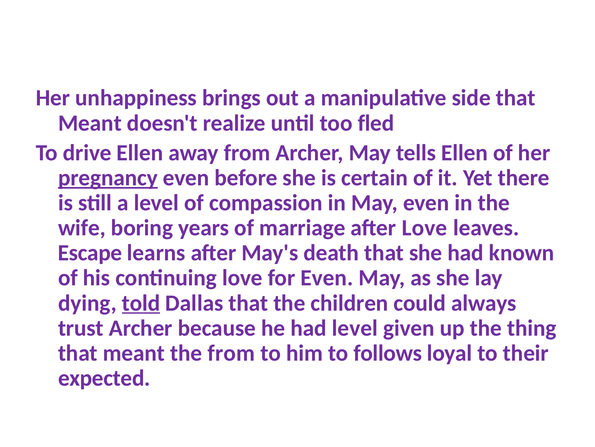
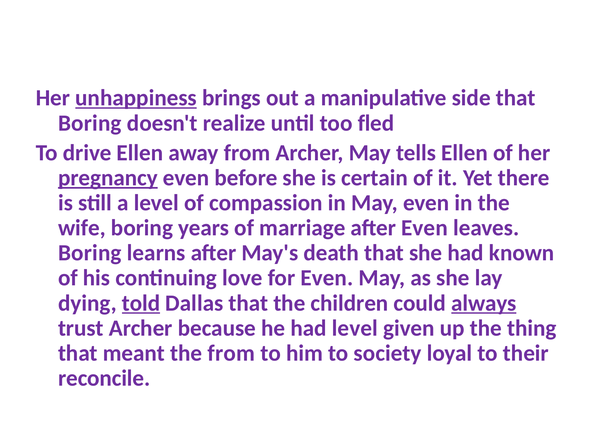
unhappiness underline: none -> present (136, 98)
Meant: Meant -> Boring (90, 123)
after Love: Love -> Even (425, 228)
Escape: Escape -> Boring (90, 253)
always underline: none -> present (484, 303)
follows: follows -> society (388, 353)
expected: expected -> reconcile (104, 378)
